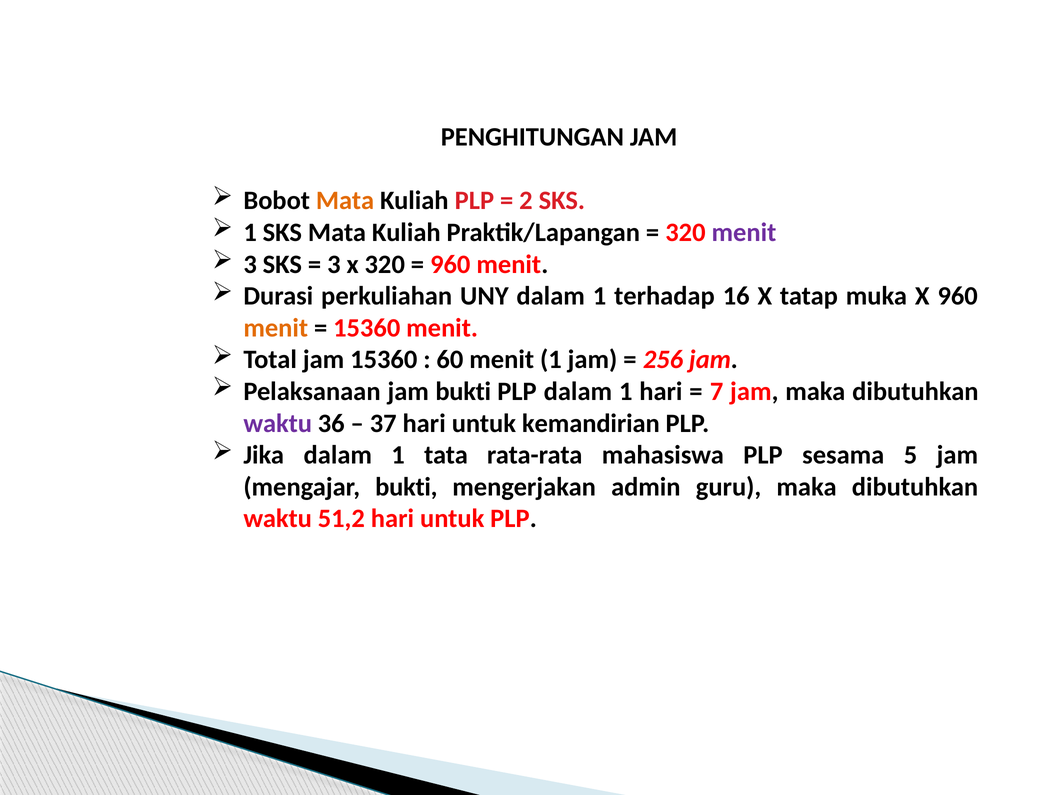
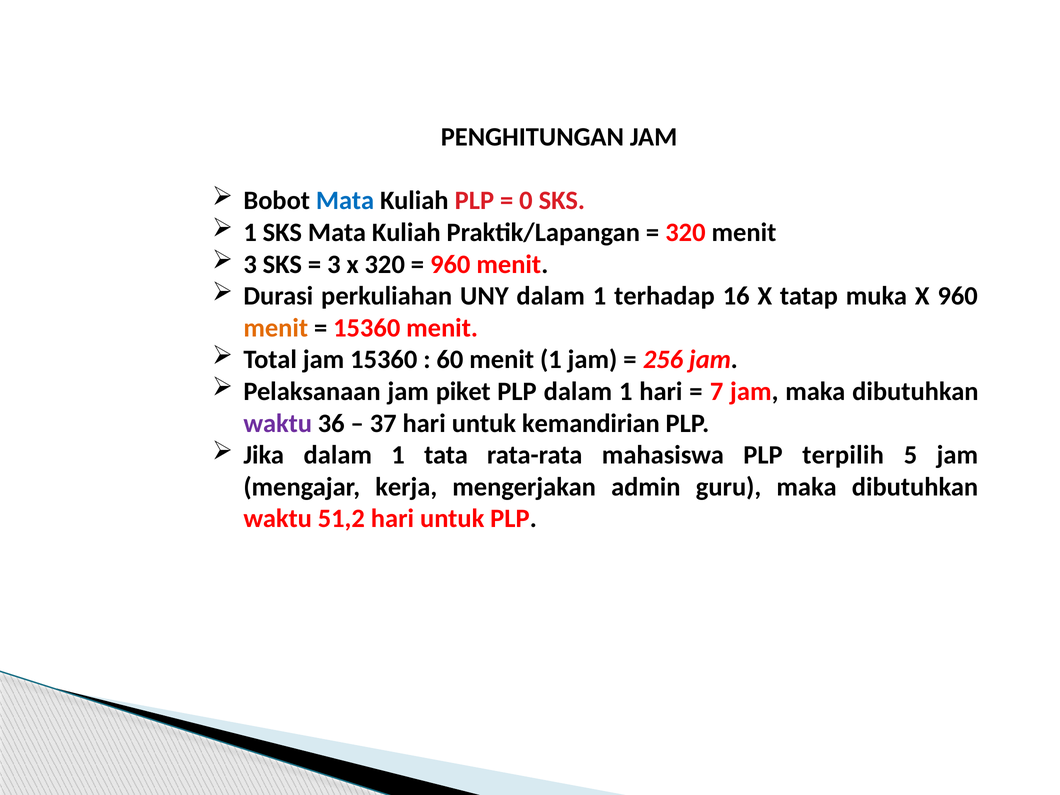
Mata colour: orange -> blue (345, 201)
2: 2 -> 0 (526, 201)
menit colour: purple -> black (744, 233)
jam bukti: bukti -> piket (463, 392)
sesama: sesama -> terpilih (843, 455)
mengajar bukti: bukti -> kerja (406, 487)
